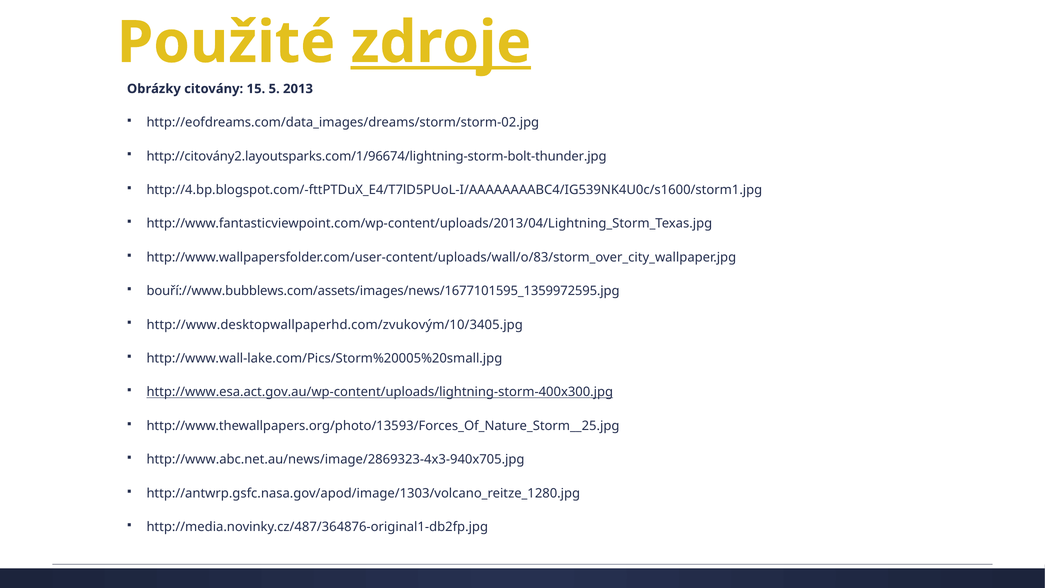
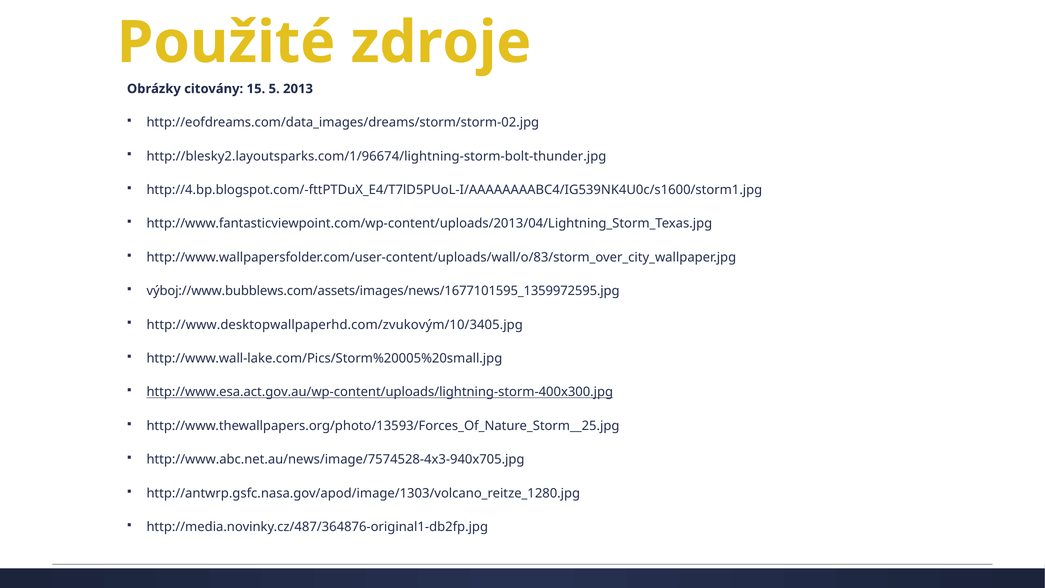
zdroje underline: present -> none (441, 43)
http://citovány2.layoutsparks.com/1/96674/lightning-storm-bolt-thunder.jpg: http://citovány2.layoutsparks.com/1/96674/lightning-storm-bolt-thunder.jpg -> http://blesky2.layoutsparks.com/1/96674/lightning-storm-bolt-thunder.jpg (376, 156)
bouří://www.bubblews.com/assets/images/news/1677101595_1359972595.jpg: bouří://www.bubblews.com/assets/images/news/1677101595_1359972595.jpg -> výboj://www.bubblews.com/assets/images/news/1677101595_1359972595.jpg (383, 291)
http://www.abc.net.au/news/image/2869323-4x3-940x705.jpg: http://www.abc.net.au/news/image/2869323-4x3-940x705.jpg -> http://www.abc.net.au/news/image/7574528-4x3-940x705.jpg (335, 459)
